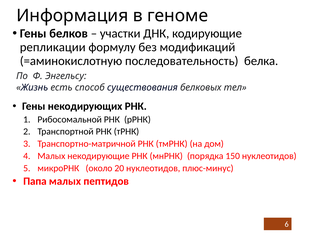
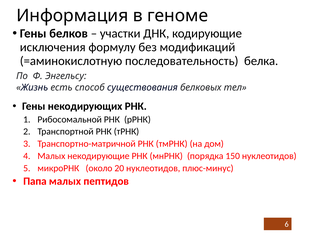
репликации: репликации -> исключения (53, 47)
